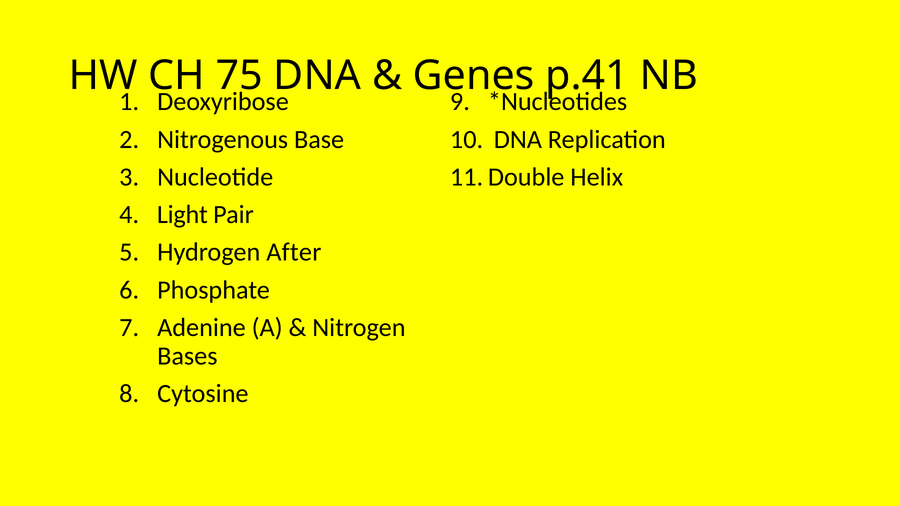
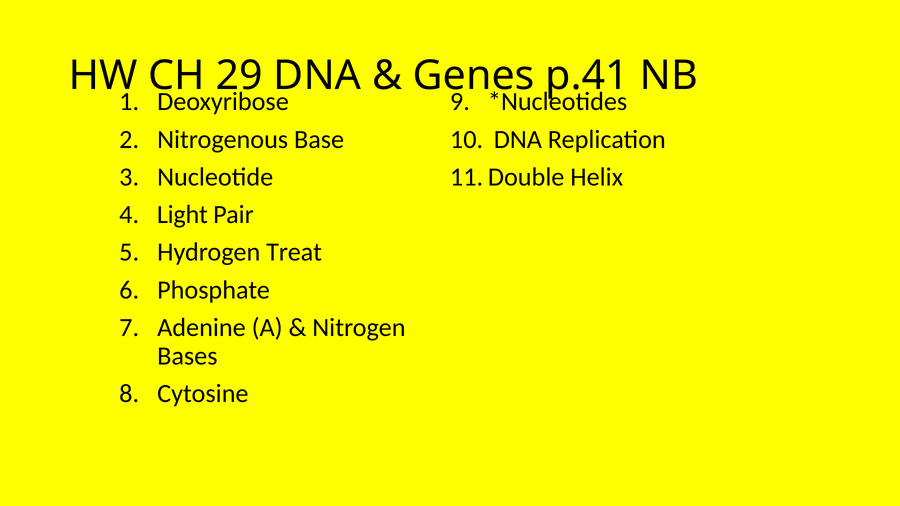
75: 75 -> 29 (239, 76)
After: After -> Treat (294, 252)
